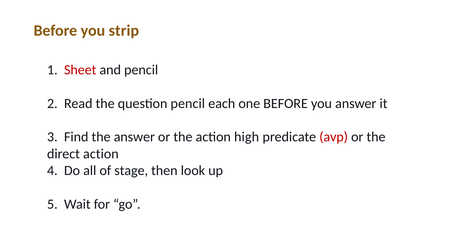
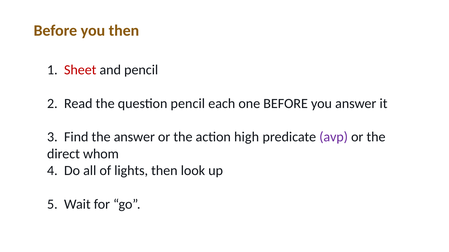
you strip: strip -> then (124, 31)
avp colour: red -> purple (334, 137)
direct action: action -> whom (101, 154)
stage: stage -> lights (131, 171)
